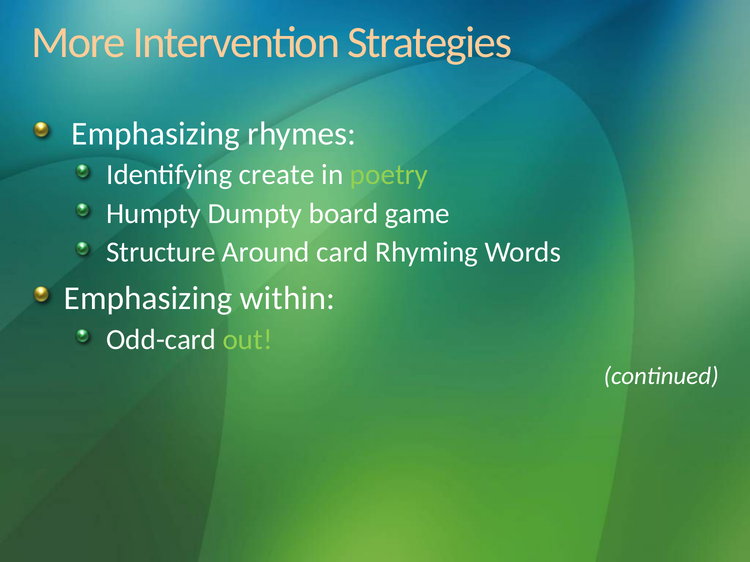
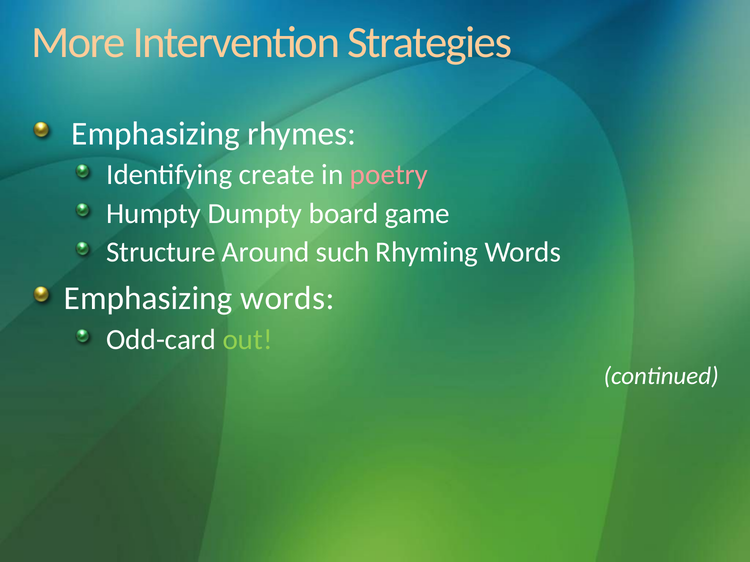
poetry colour: light green -> pink (389, 175)
card: card -> such (343, 252)
Emphasizing within: within -> words (287, 299)
